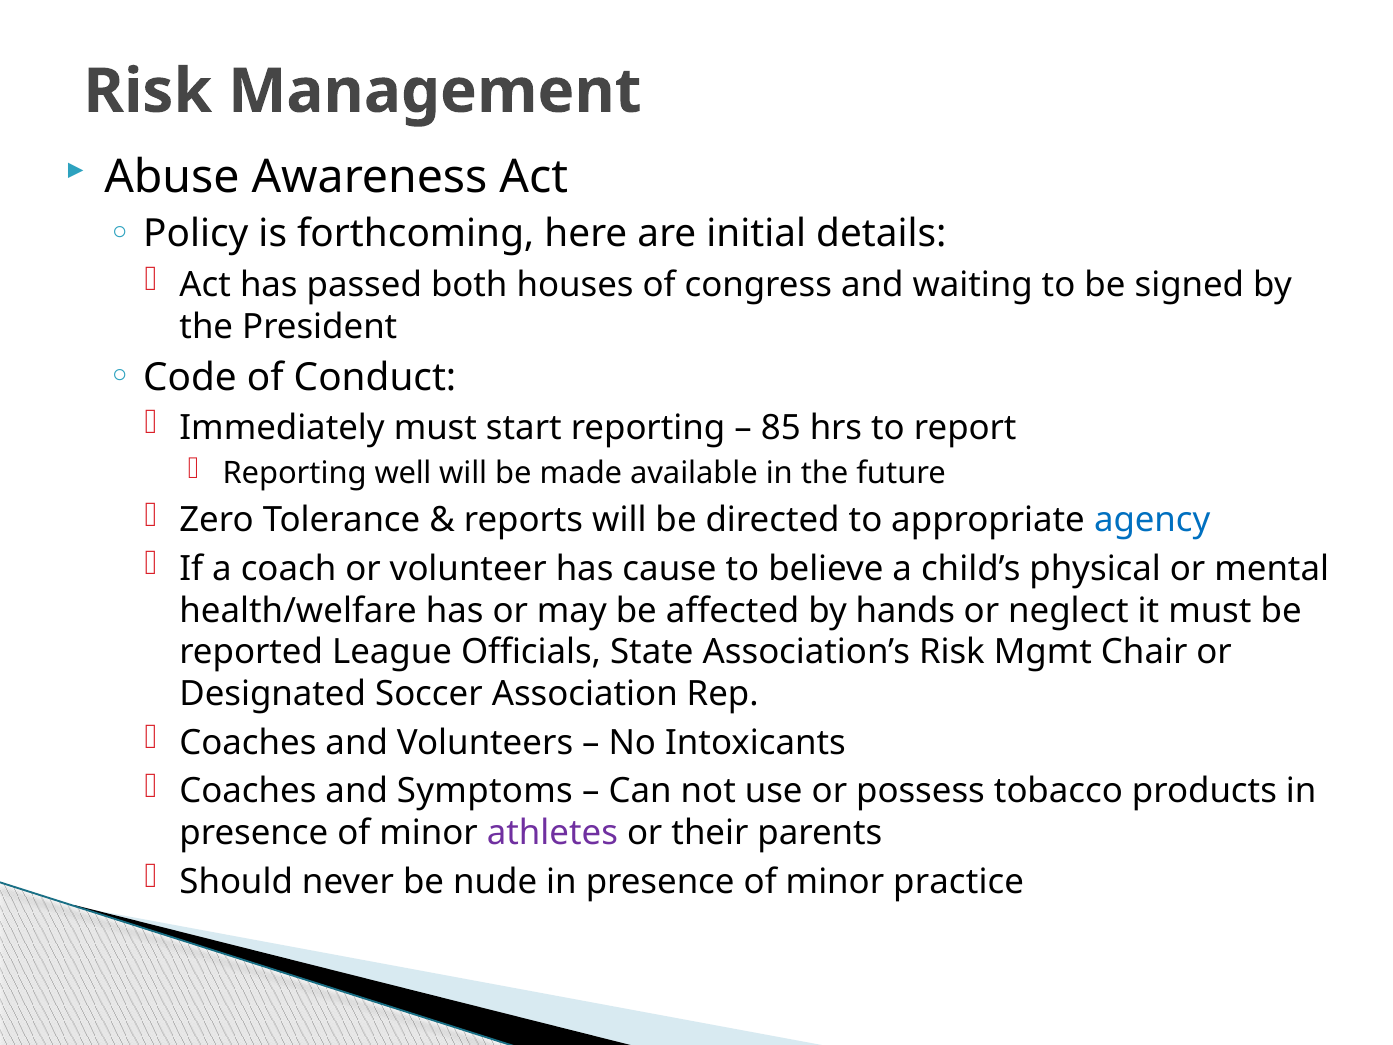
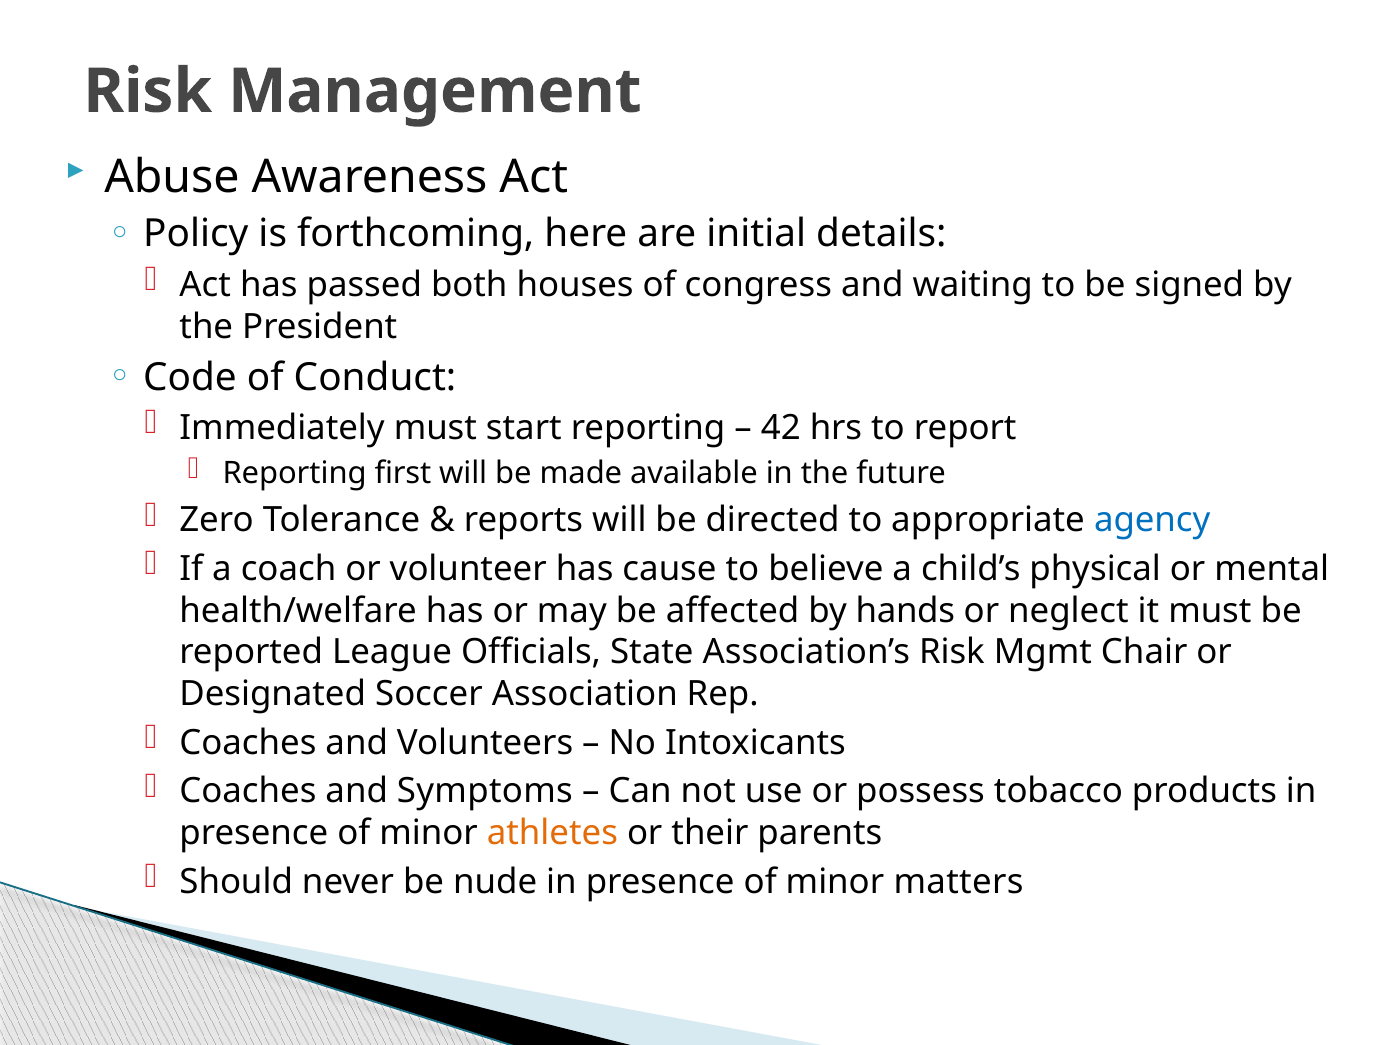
85: 85 -> 42 (781, 428)
well: well -> first (403, 474)
athletes colour: purple -> orange (552, 833)
practice: practice -> matters (959, 881)
